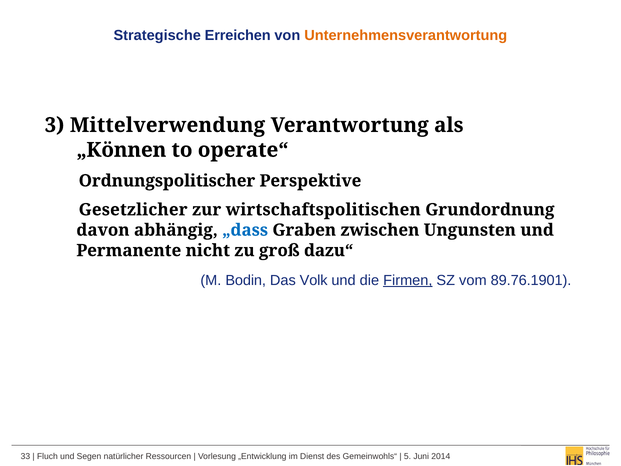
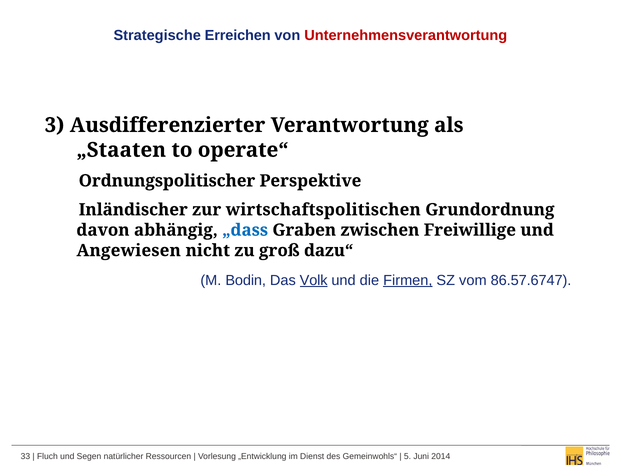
Unternehmensverantwortung colour: orange -> red (406, 35)
Mittelverwendung: Mittelverwendung -> Ausdifferenzierter (168, 125)
„Können: „Können -> „Staaten (121, 150)
Gesetzlicher: Gesetzlicher -> Inländischer (133, 209)
Ungunsten: Ungunsten -> Freiwillige (470, 230)
Permanente: Permanente -> Angewiesen (129, 250)
Volk underline: none -> present (314, 280)
89.76.1901: 89.76.1901 -> 86.57.6747 (531, 280)
